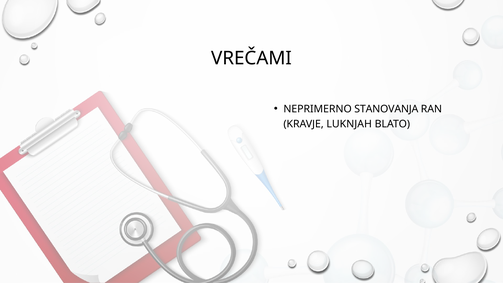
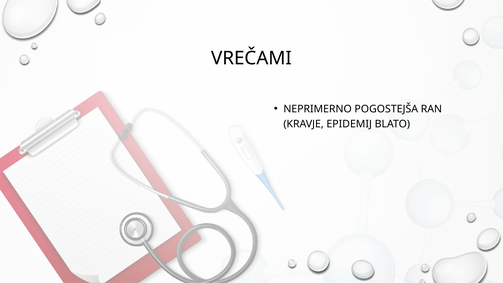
STANOVANJA: STANOVANJA -> POGOSTEJŠA (386, 109)
LUKNJAH: LUKNJAH -> EPIDEMIJ (349, 124)
